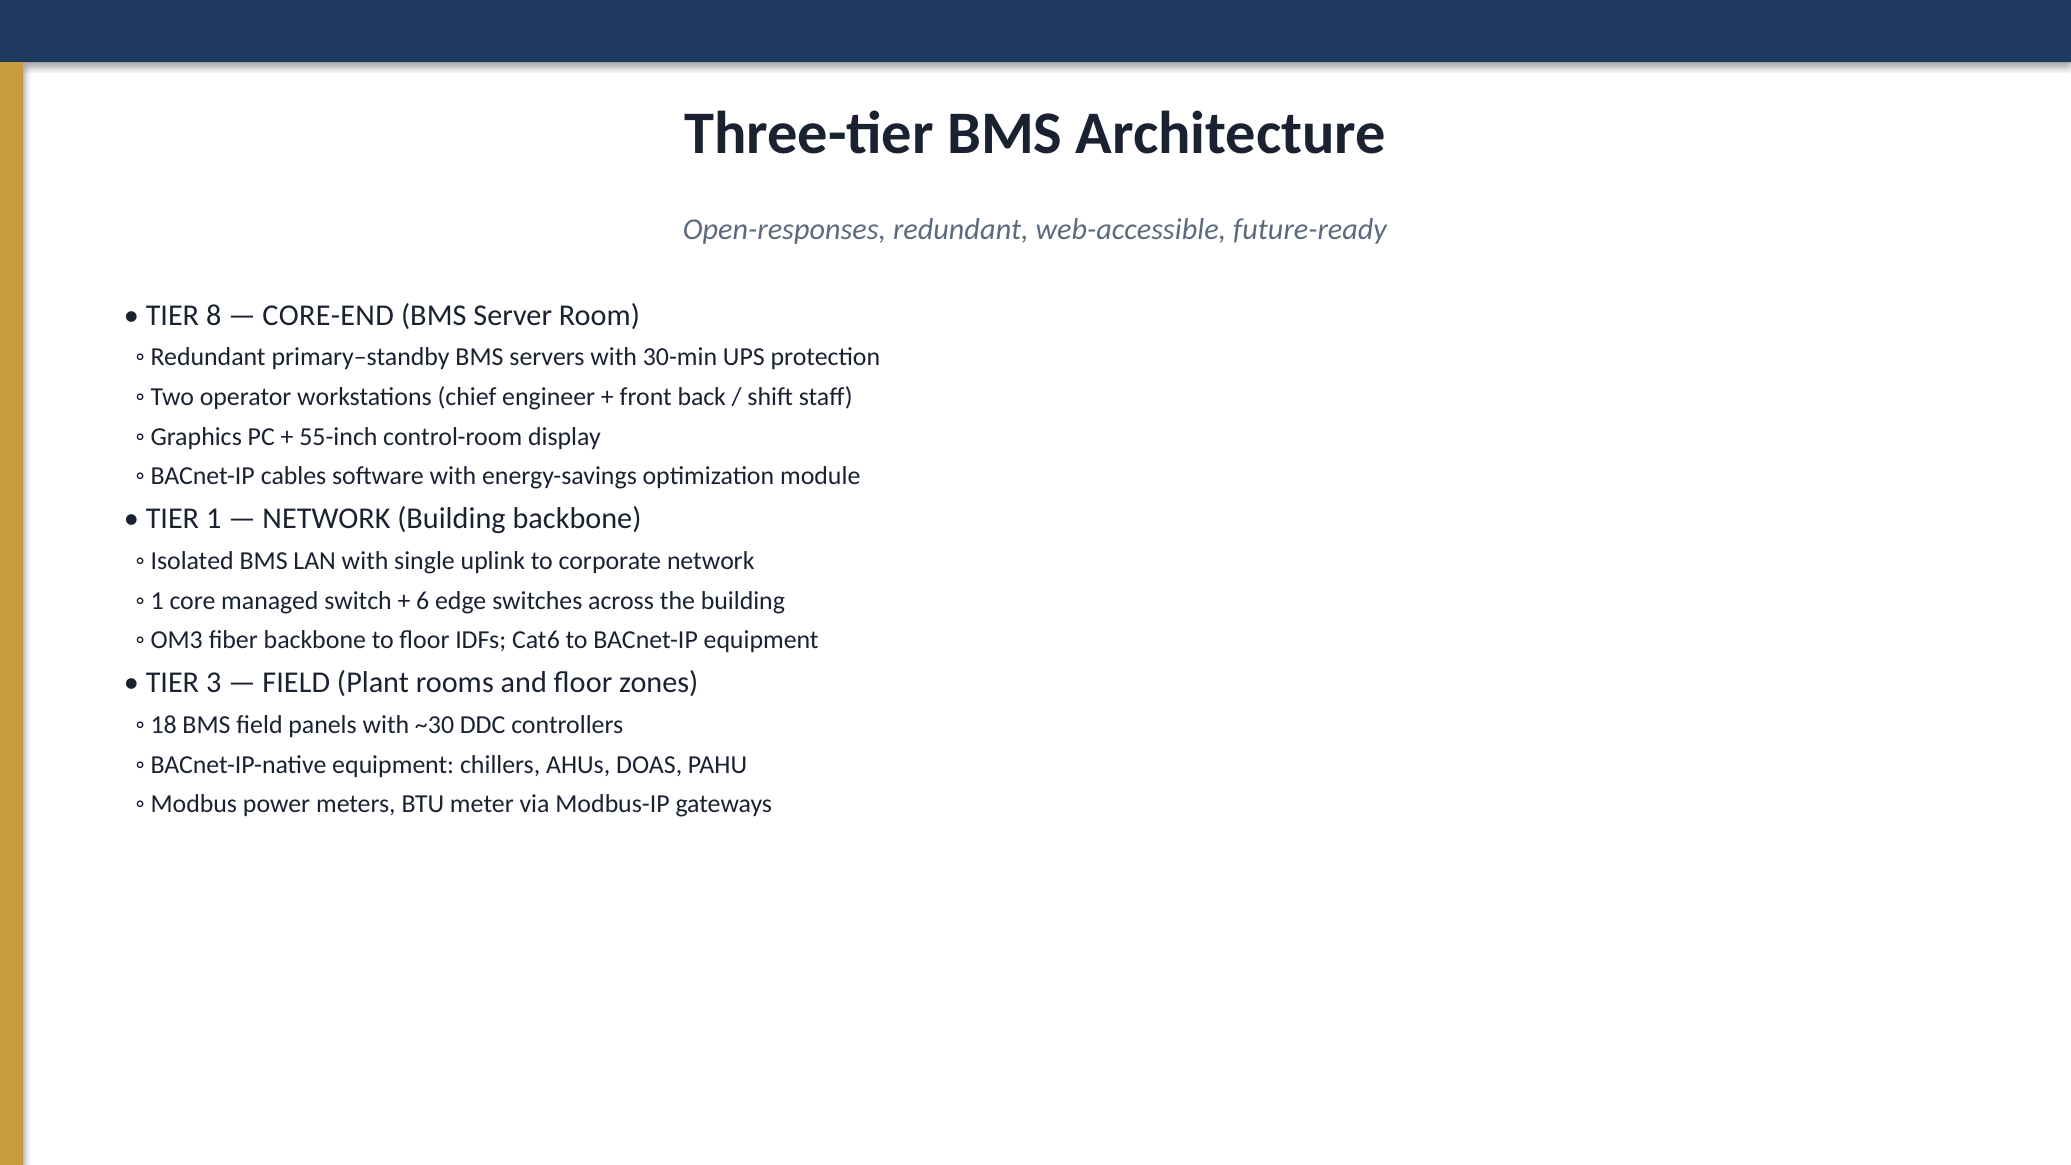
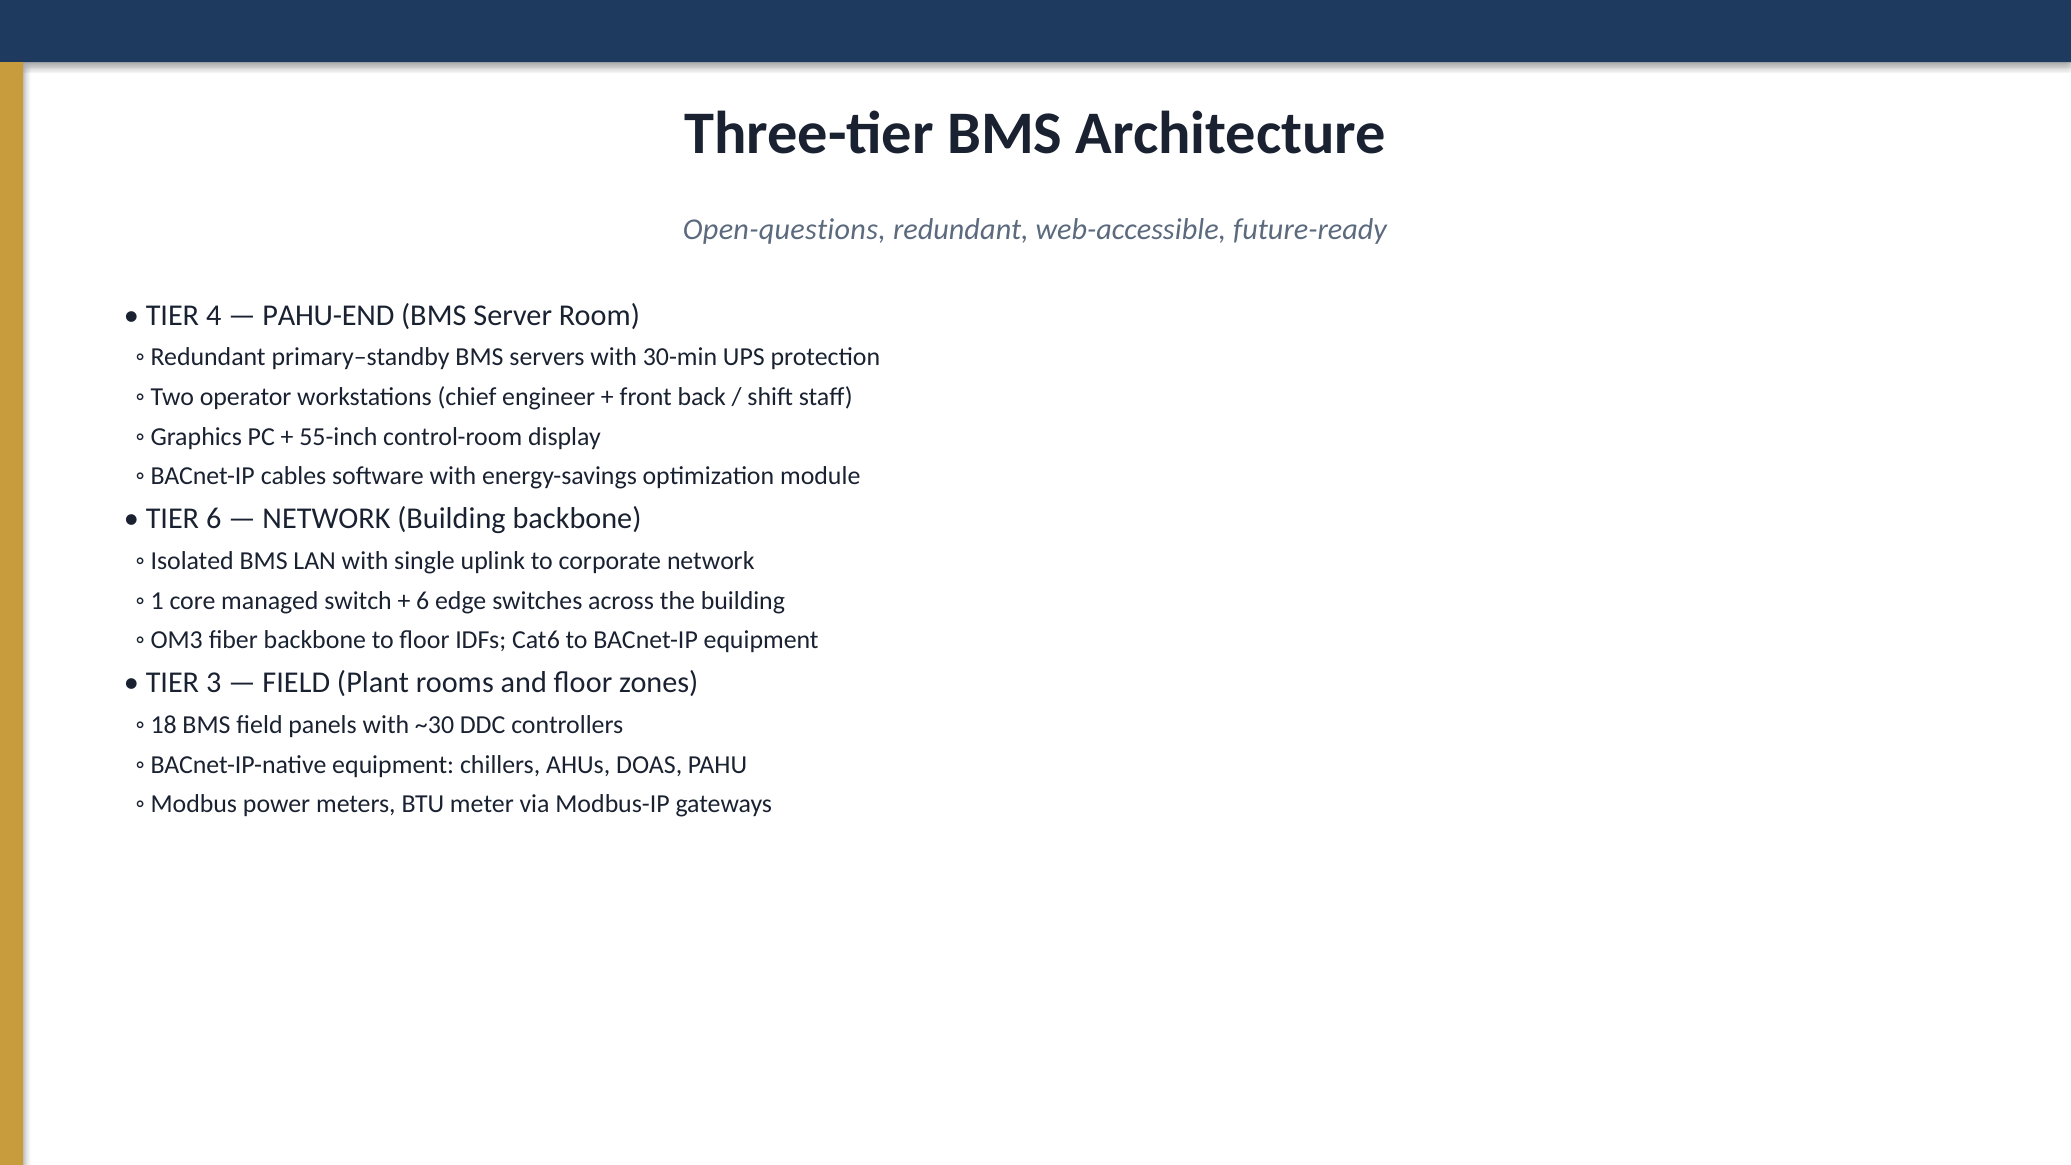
Open-responses: Open-responses -> Open-questions (784, 230)
8: 8 -> 4 (214, 315)
CORE-END: CORE-END -> PAHU-END (328, 315)
TIER 1: 1 -> 6 (214, 519)
